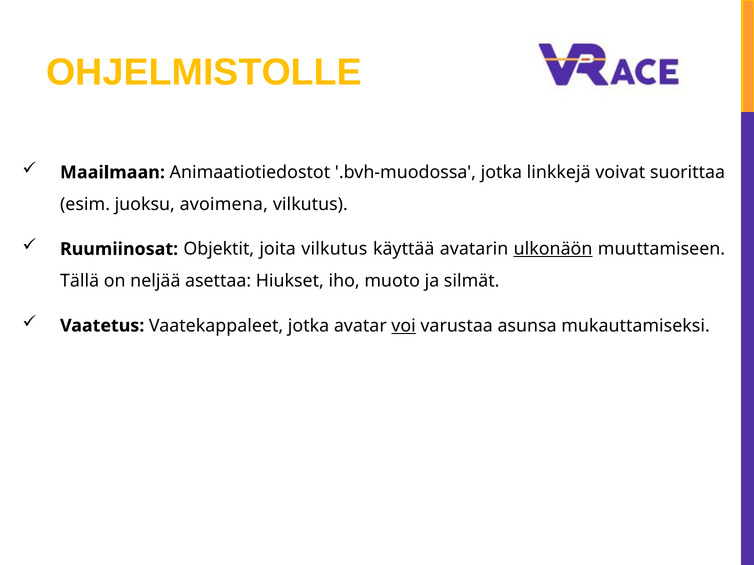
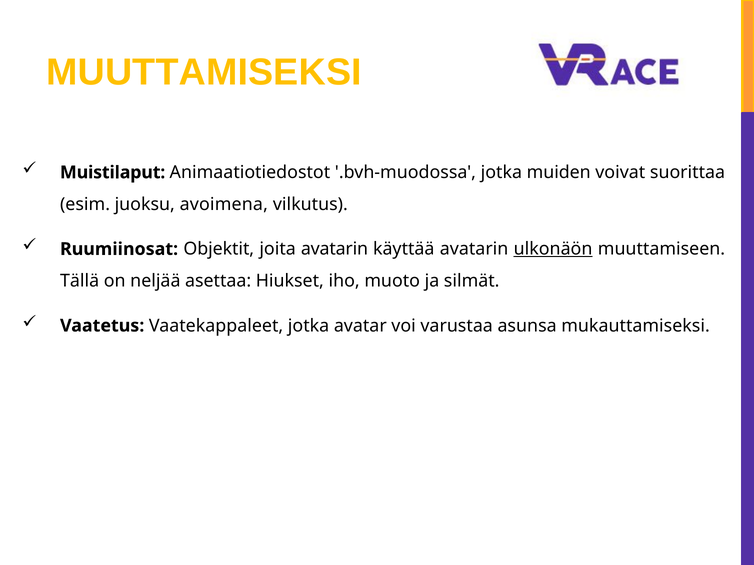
OHJELMISTOLLE: OHJELMISTOLLE -> MUUTTAMISEKSI (204, 72)
Maailmaan: Maailmaan -> Muistilaput (113, 173)
linkkejä: linkkejä -> muiden (559, 173)
joita vilkutus: vilkutus -> avatarin (335, 249)
voi underline: present -> none (404, 326)
